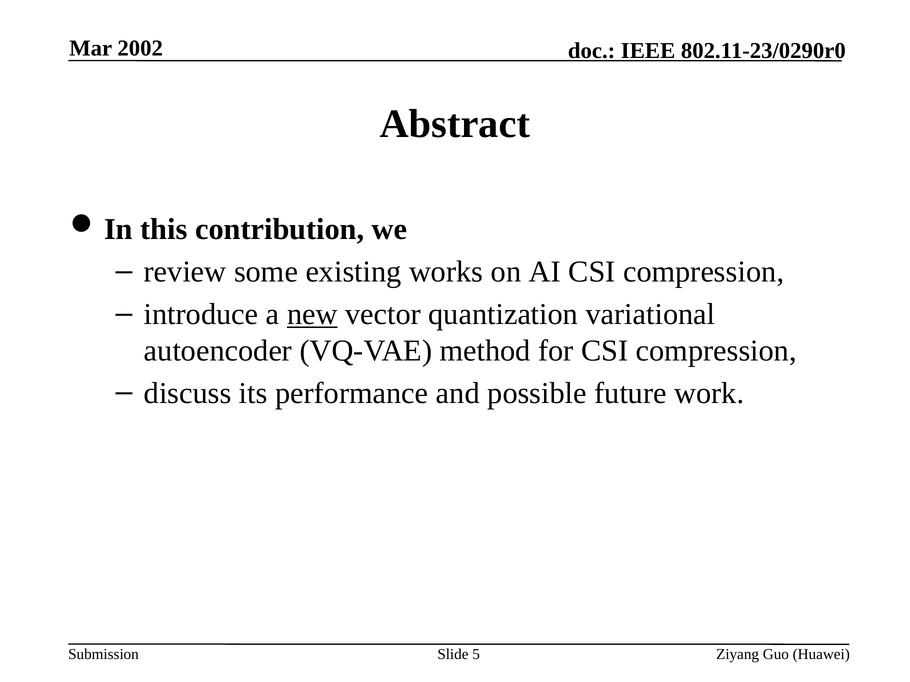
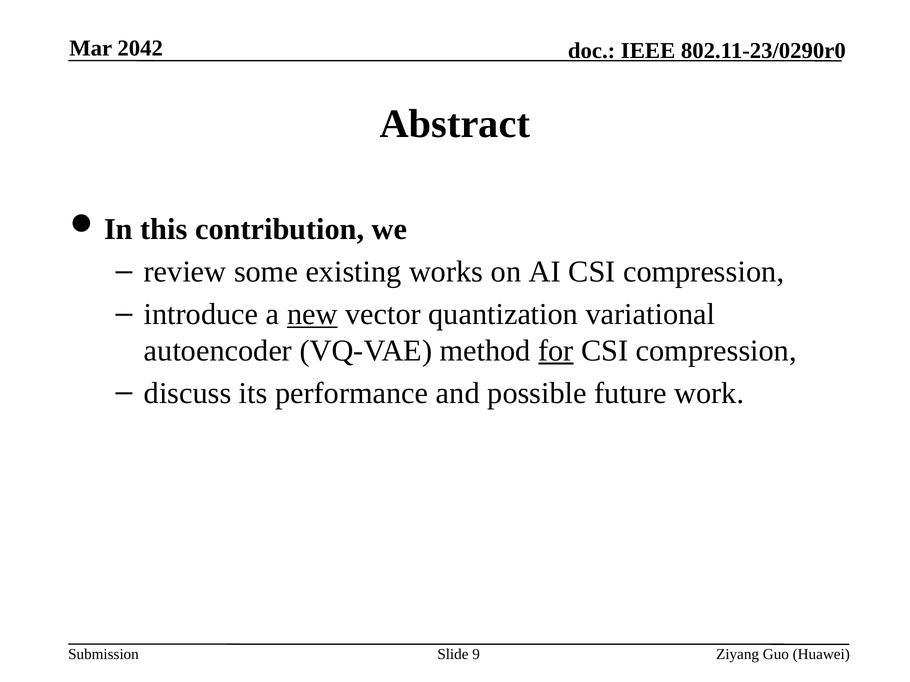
2002: 2002 -> 2042 (140, 48)
for underline: none -> present (556, 351)
5: 5 -> 9 (476, 655)
